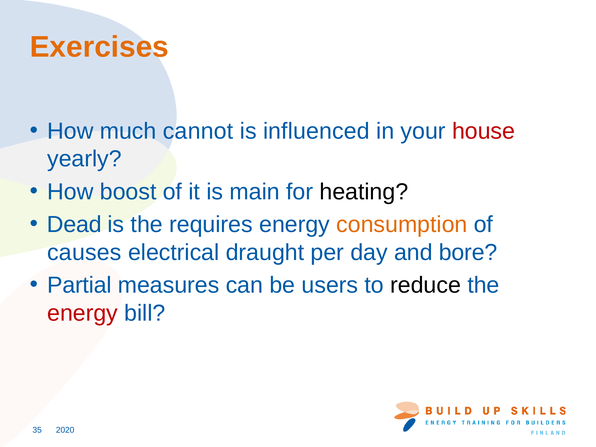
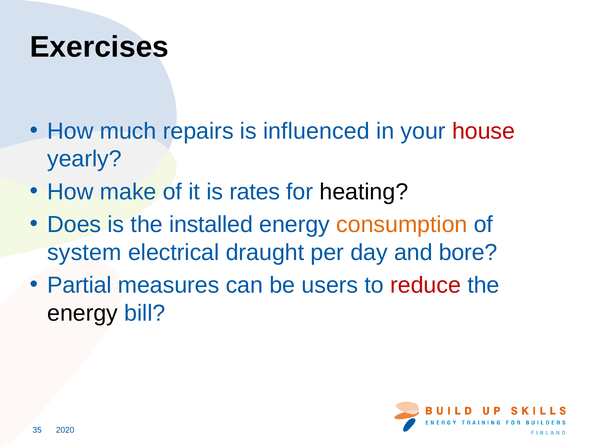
Exercises colour: orange -> black (99, 47)
cannot: cannot -> repairs (198, 131)
boost: boost -> make (128, 192)
main: main -> rates (255, 192)
Dead: Dead -> Does (74, 225)
requires: requires -> installed (211, 225)
causes: causes -> system (84, 252)
reduce colour: black -> red (426, 285)
energy colour: red -> black (83, 313)
